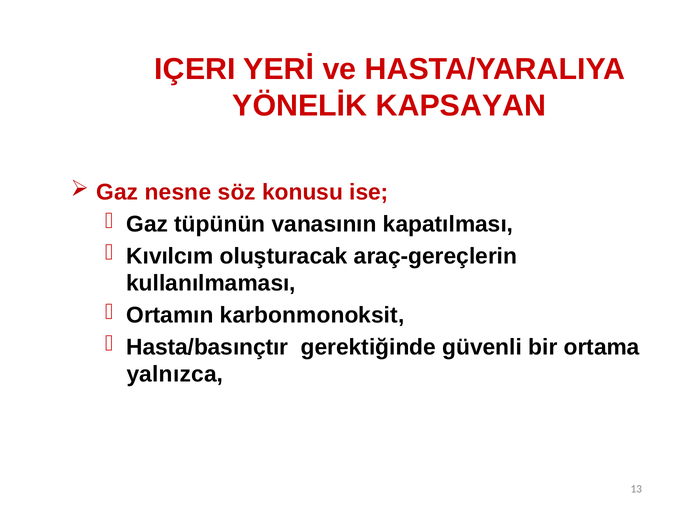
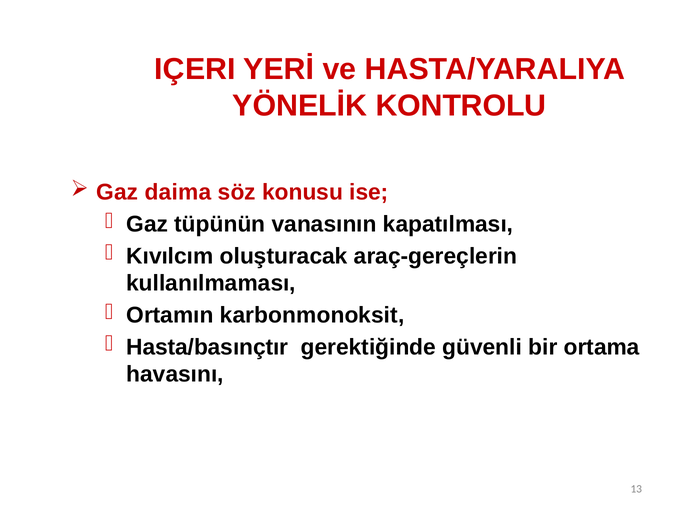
KAPSAYAN: KAPSAYAN -> KONTROLU (461, 106)
nesne: nesne -> daima (178, 193)
yalnızca: yalnızca -> havasını (175, 375)
